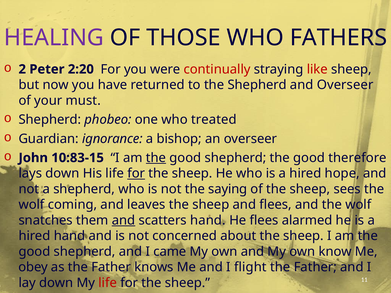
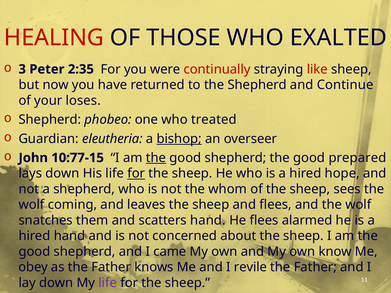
HEALING colour: purple -> red (54, 38)
FATHERS: FATHERS -> EXALTED (338, 38)
2: 2 -> 3 (22, 69)
2:20: 2:20 -> 2:35 (81, 69)
and Overseer: Overseer -> Continue (345, 85)
must: must -> loses (83, 101)
ignorance: ignorance -> eleutheria (112, 139)
bishop underline: none -> present (179, 139)
10:83-15: 10:83-15 -> 10:77-15 (78, 158)
therefore: therefore -> prepared (357, 158)
saying: saying -> whom (228, 189)
and underline: present -> none (123, 221)
flight: flight -> revile (250, 267)
life colour: red -> purple (108, 283)
